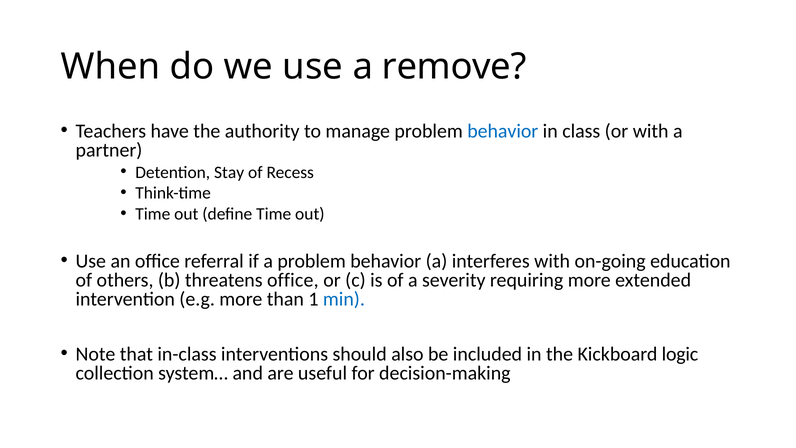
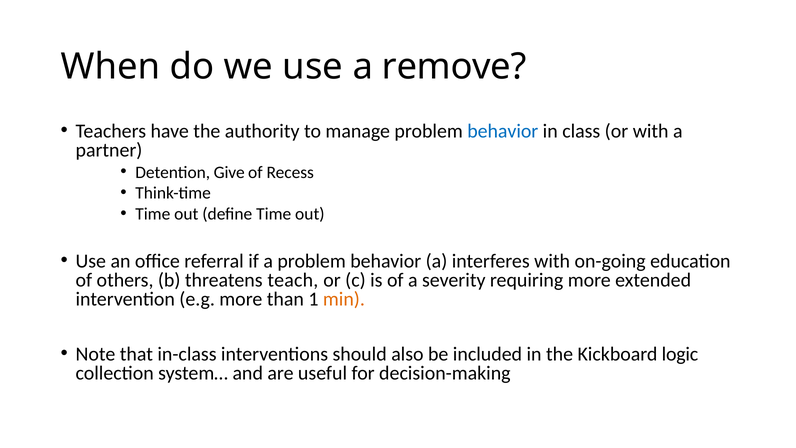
Stay: Stay -> Give (229, 172)
threatens office: office -> teach (293, 280)
min colour: blue -> orange (344, 299)
